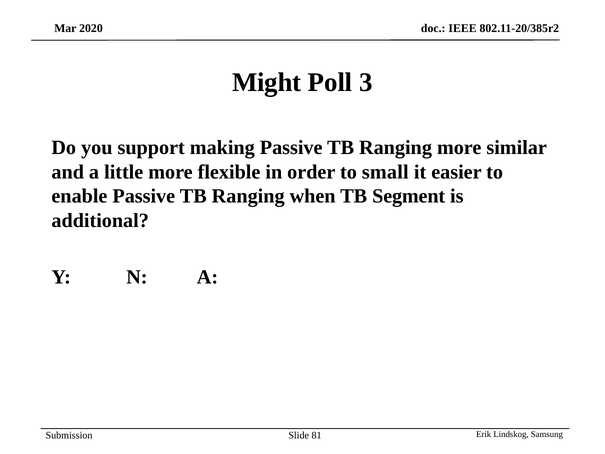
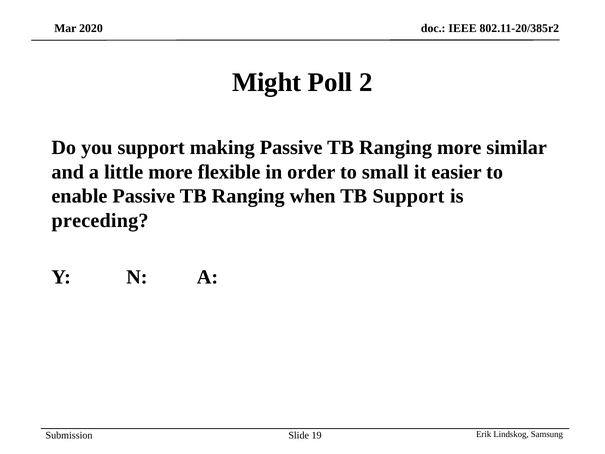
3: 3 -> 2 (366, 83)
TB Segment: Segment -> Support (409, 196)
additional: additional -> preceding (100, 220)
81: 81 -> 19 (317, 435)
